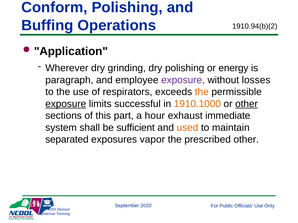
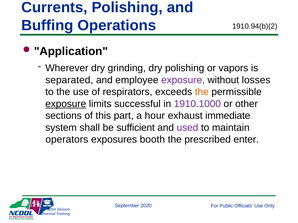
Conform: Conform -> Currents (54, 7)
energy: energy -> vapors (233, 68)
paragraph: paragraph -> separated (69, 80)
1910.1000 colour: orange -> purple (197, 104)
other underline: present -> none (247, 104)
used colour: orange -> purple (187, 128)
separated: separated -> operators (67, 140)
vapor: vapor -> booth (152, 140)
prescribed other: other -> enter (246, 140)
